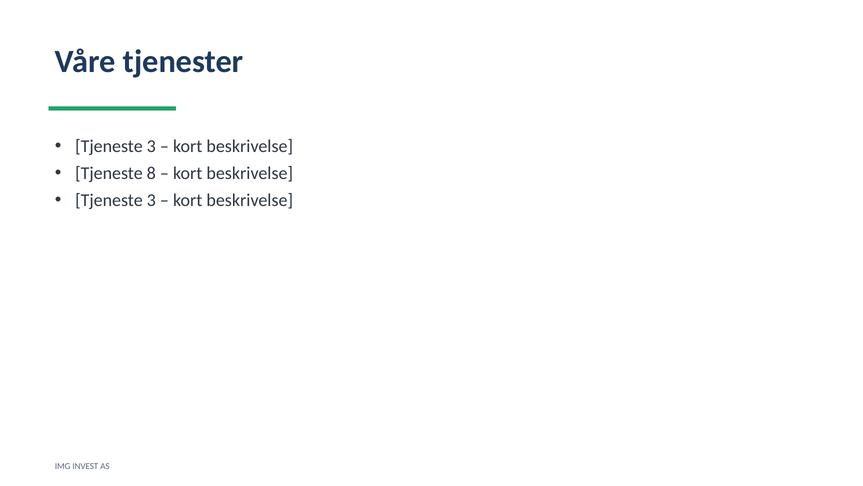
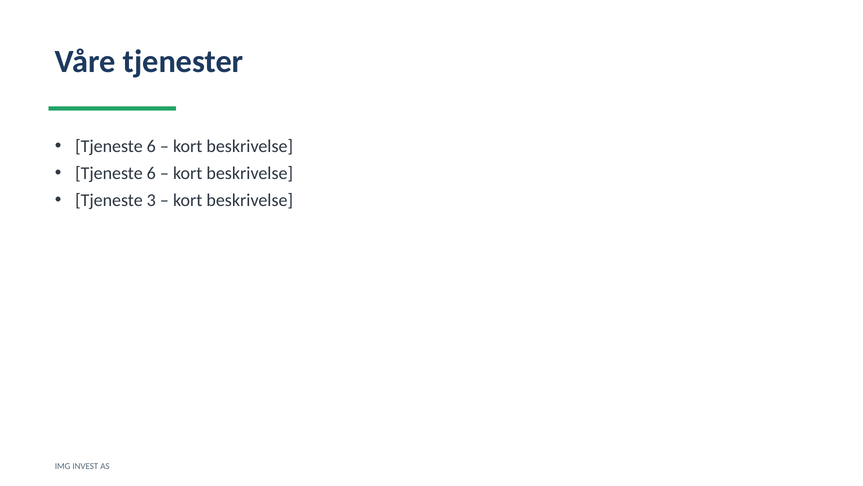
3: 3 -> 6 (151, 146)
8: 8 -> 6 (151, 173)
